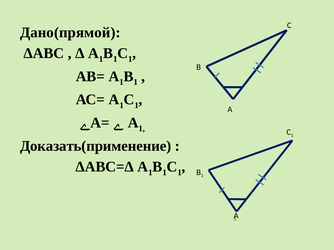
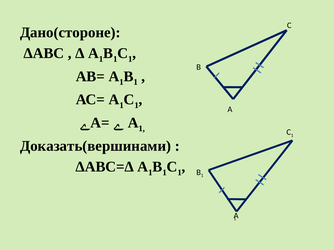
Дано(прямой: Дано(прямой -> Дано(стороне (70, 32)
Доказать(применение: Доказать(применение -> Доказать(вершинами (96, 146)
